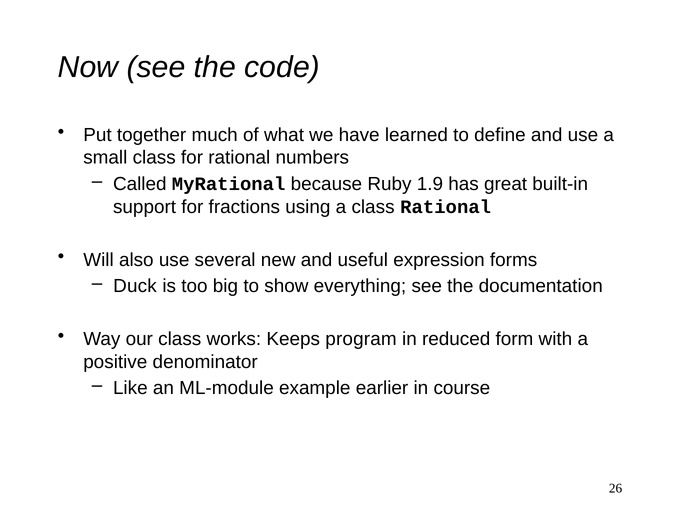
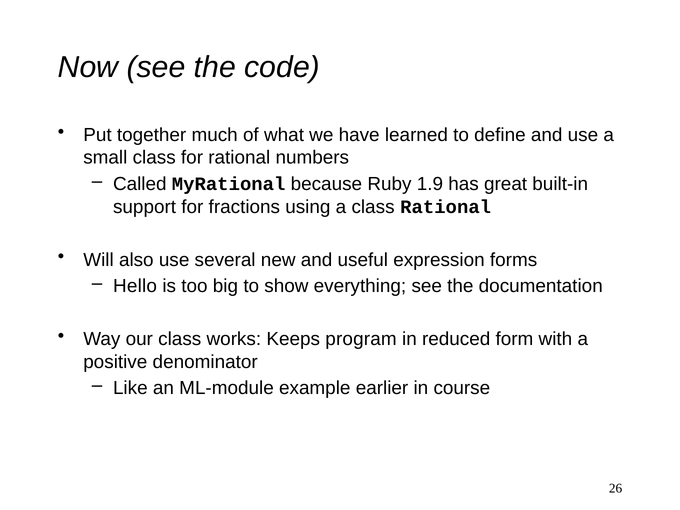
Duck: Duck -> Hello (135, 286)
